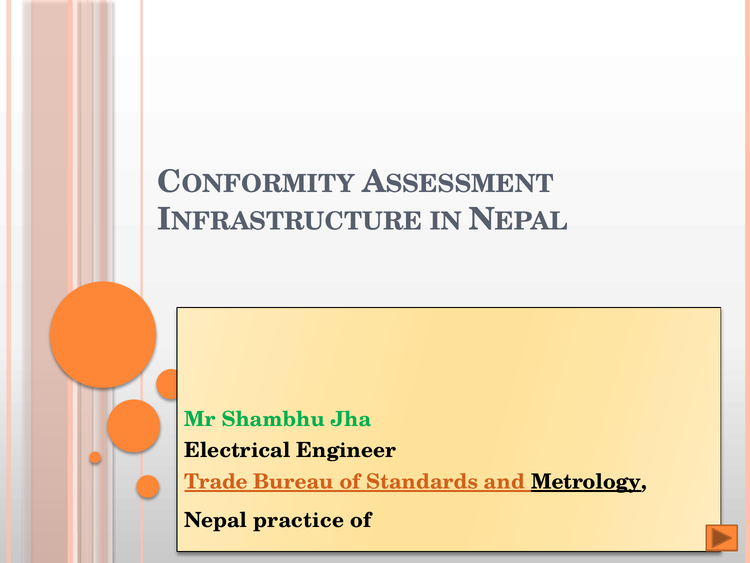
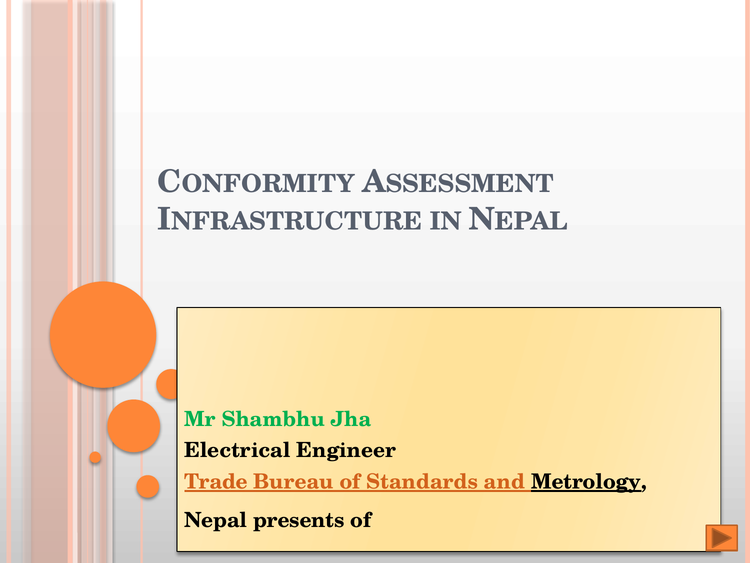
practice: practice -> presents (299, 520)
